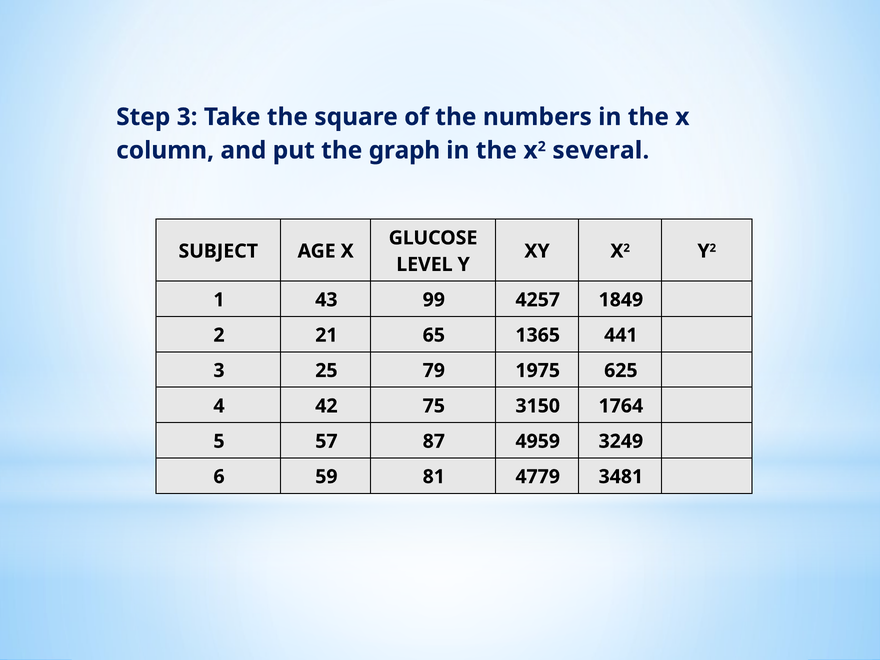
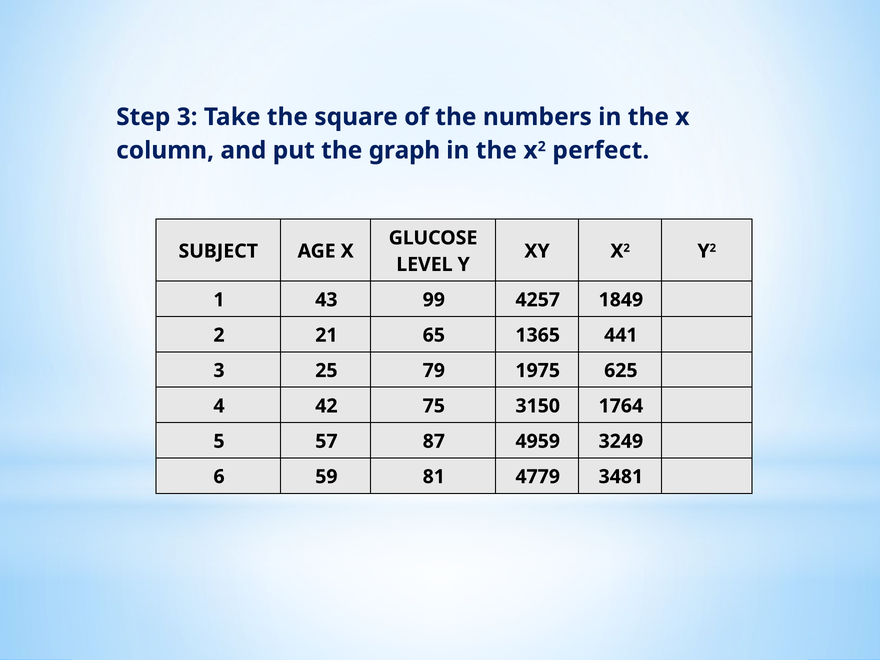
several: several -> perfect (601, 150)
